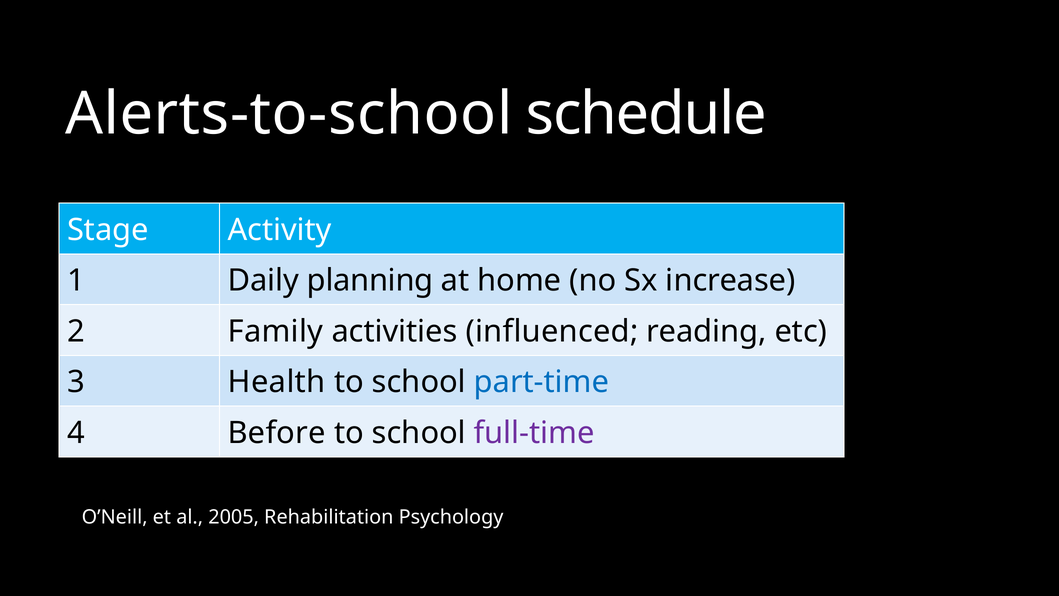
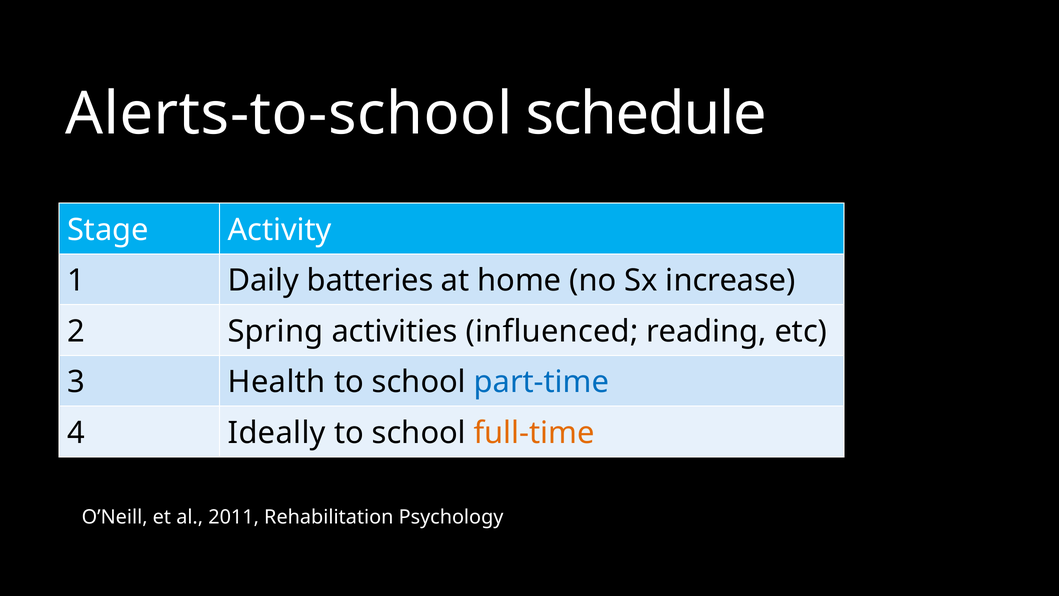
planning: planning -> batteries (370, 280)
Family: Family -> Spring (275, 331)
Before: Before -> Ideally (277, 433)
full-time colour: purple -> orange (534, 433)
2005: 2005 -> 2011 (234, 517)
